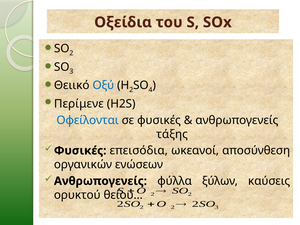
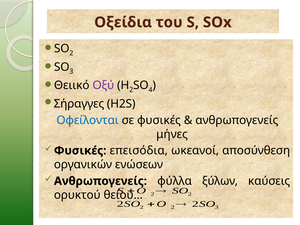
Οξύ colour: blue -> purple (103, 85)
Περίμενε: Περίμενε -> Σήραγγες (79, 104)
τάξης: τάξης -> μήνες (172, 134)
